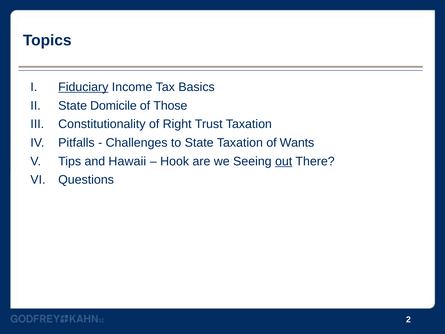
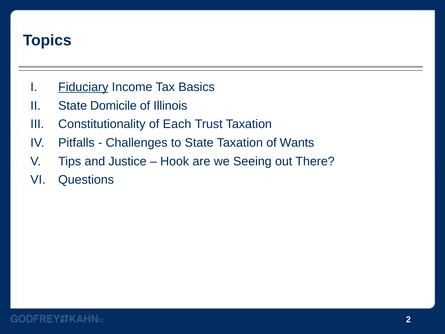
Those: Those -> Illinois (170, 106)
Right: Right -> Each (177, 124)
Hawaii: Hawaii -> Justice (127, 161)
out underline: present -> none (284, 161)
